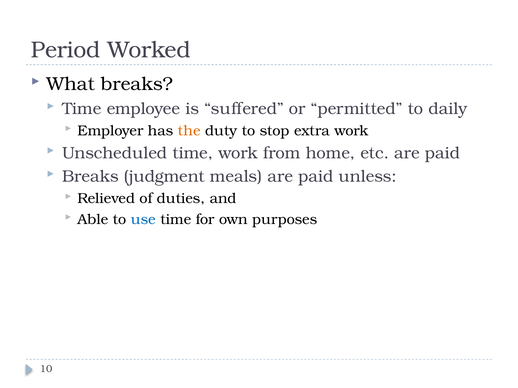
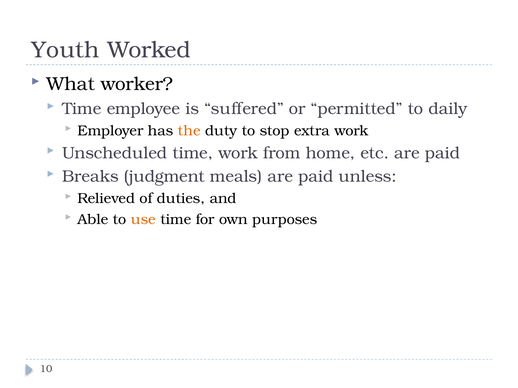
Period: Period -> Youth (65, 50)
What breaks: breaks -> worker (137, 84)
use colour: blue -> orange (143, 220)
